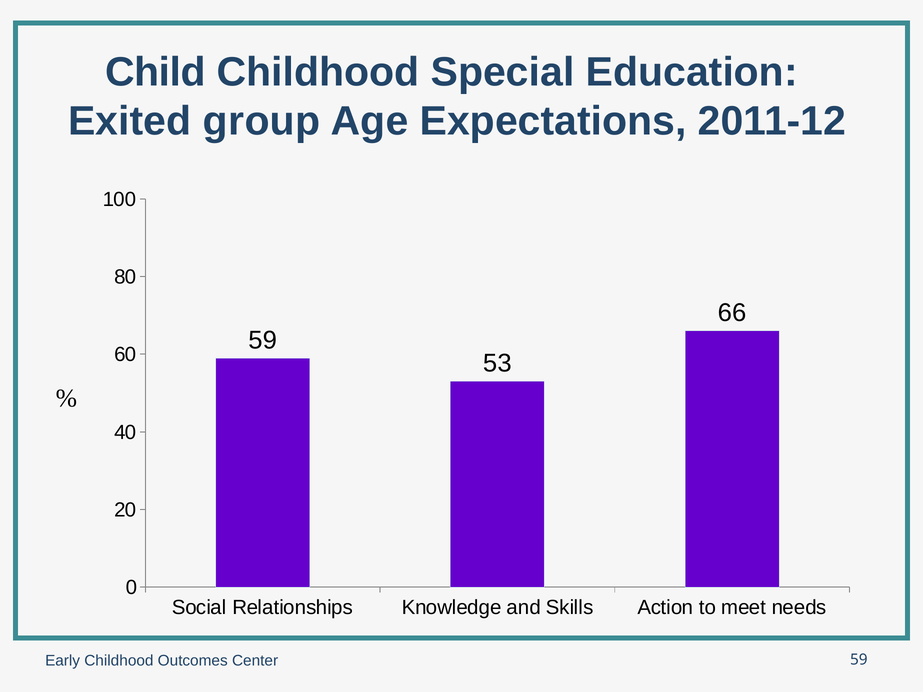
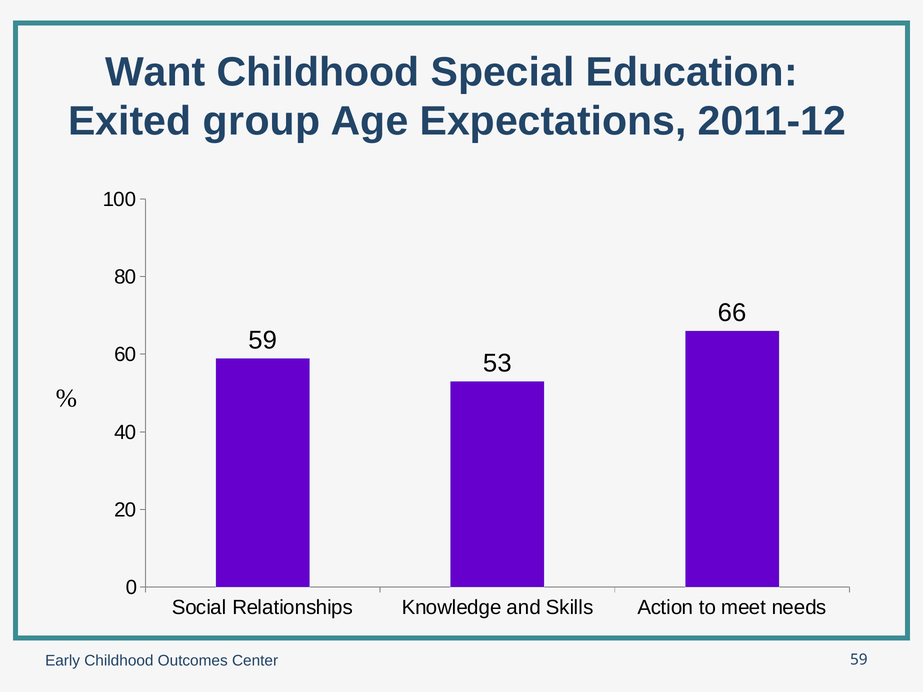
Child: Child -> Want (155, 72)
